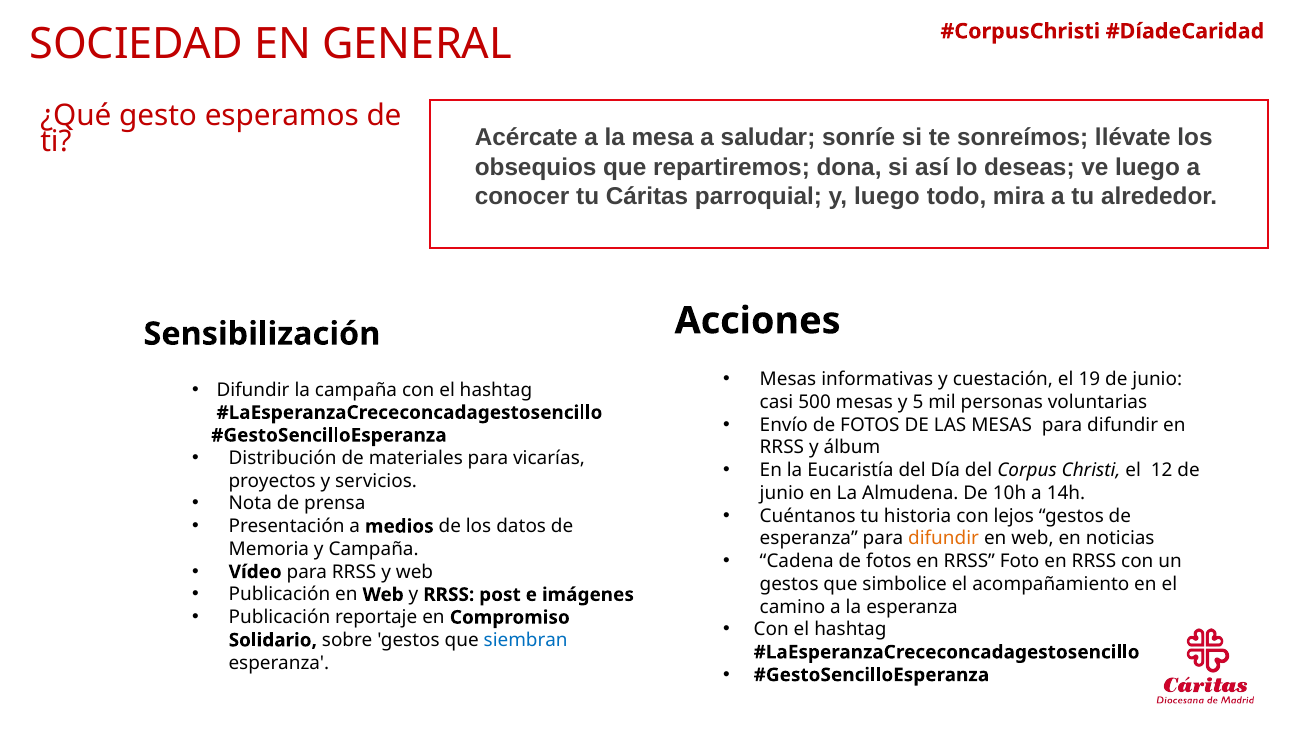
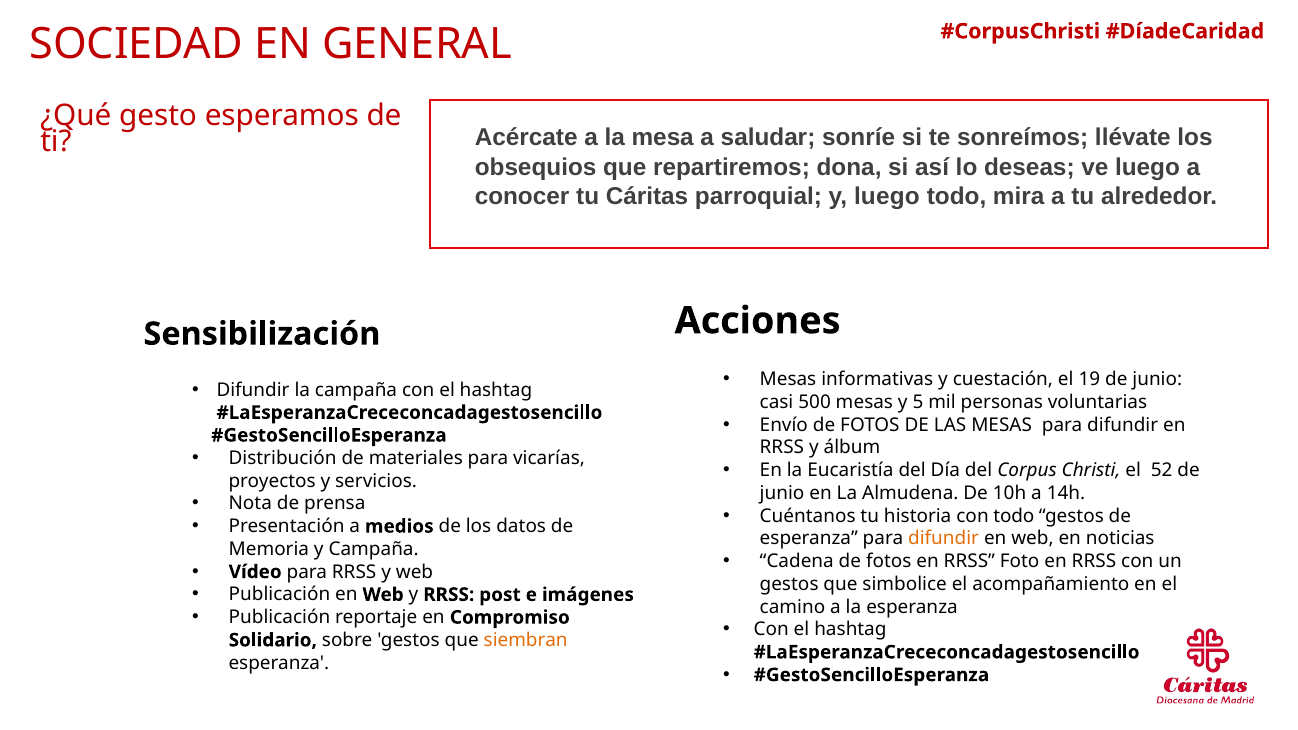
12: 12 -> 52 (1162, 470)
con lejos: lejos -> todo (1014, 516)
siembran colour: blue -> orange (526, 640)
